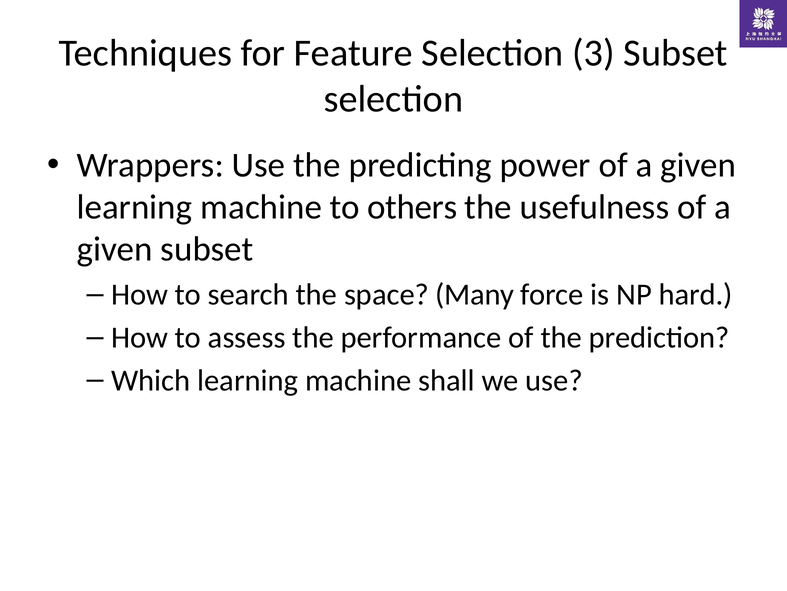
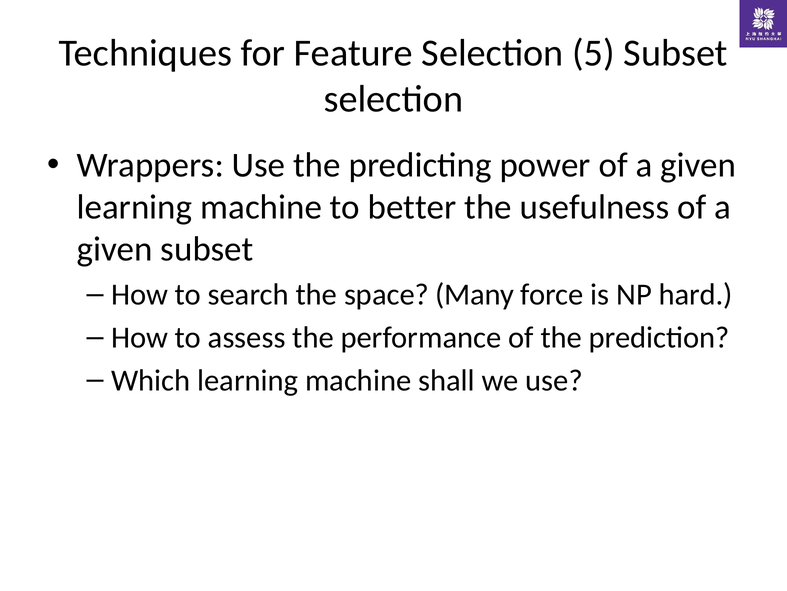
3: 3 -> 5 (594, 53)
others: others -> better (412, 207)
